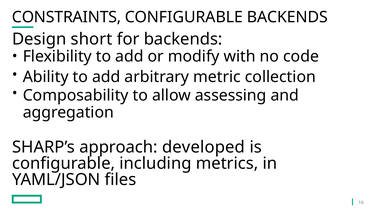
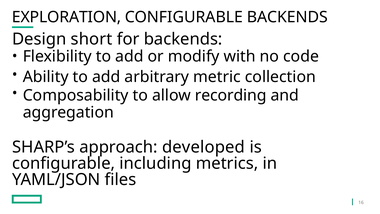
CONSTRAINTS: CONSTRAINTS -> EXPLORATION (67, 17)
assessing: assessing -> recording (231, 95)
